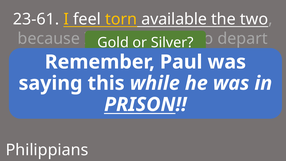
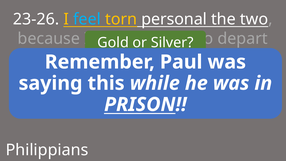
23-61: 23-61 -> 23-26 (36, 19)
feel colour: white -> light blue (87, 19)
available: available -> personal (174, 19)
